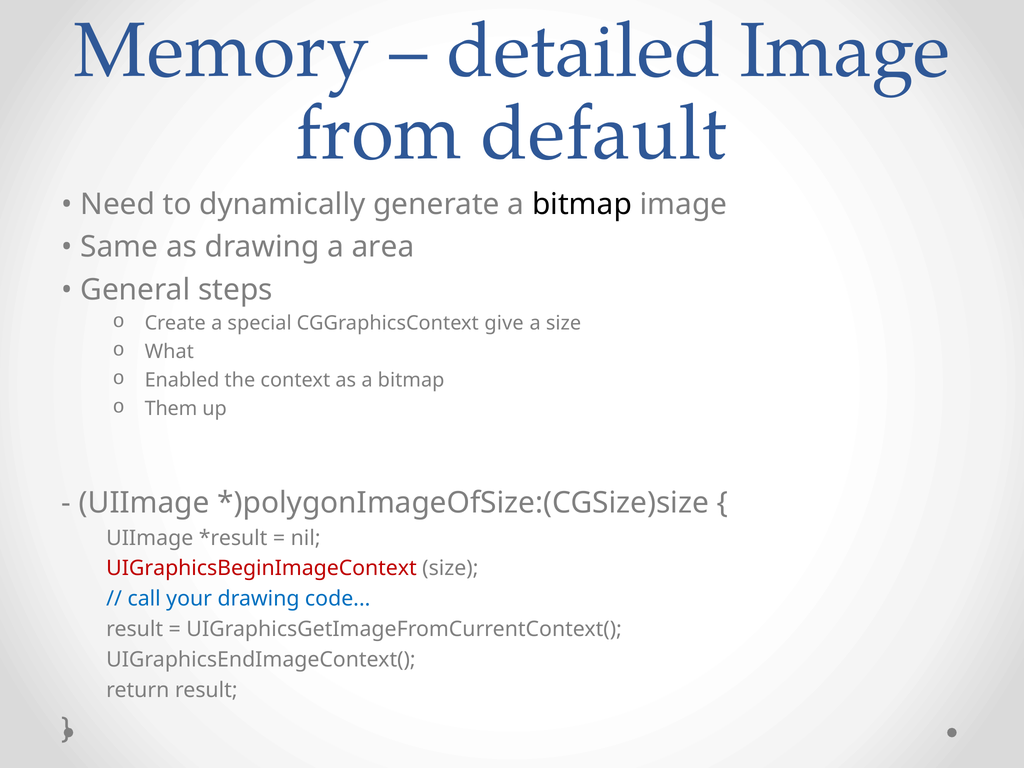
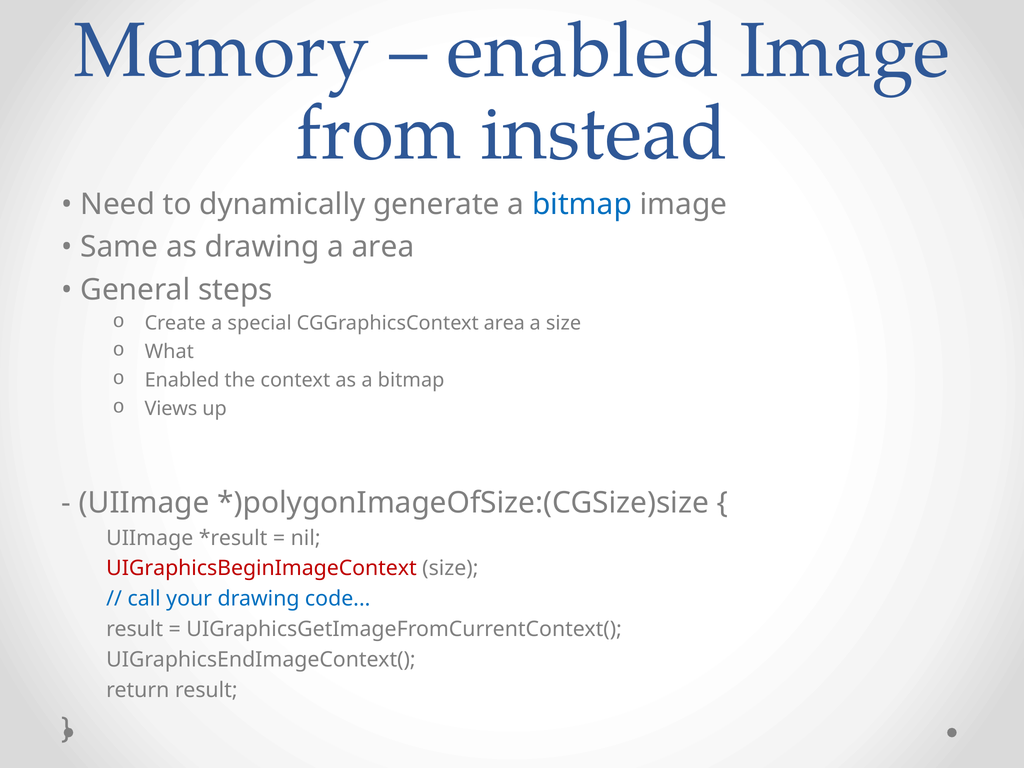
detailed: detailed -> enabled (583, 51)
default: default -> instead (604, 133)
bitmap colour: black -> blue (582, 204)
CGGraphicsContext give: give -> area (504, 323)
Them: Them -> Views (171, 409)
